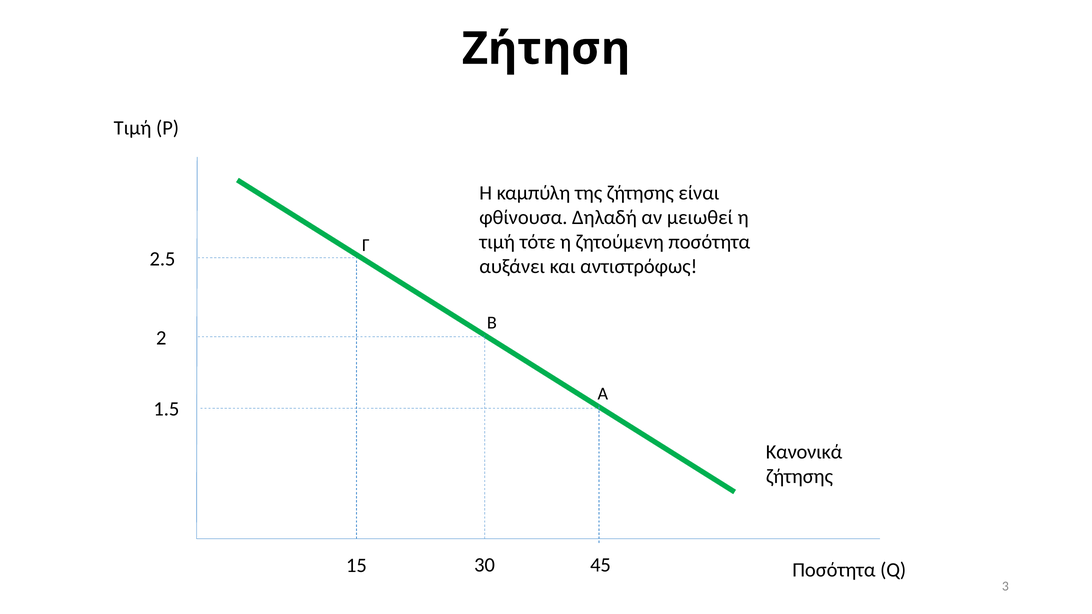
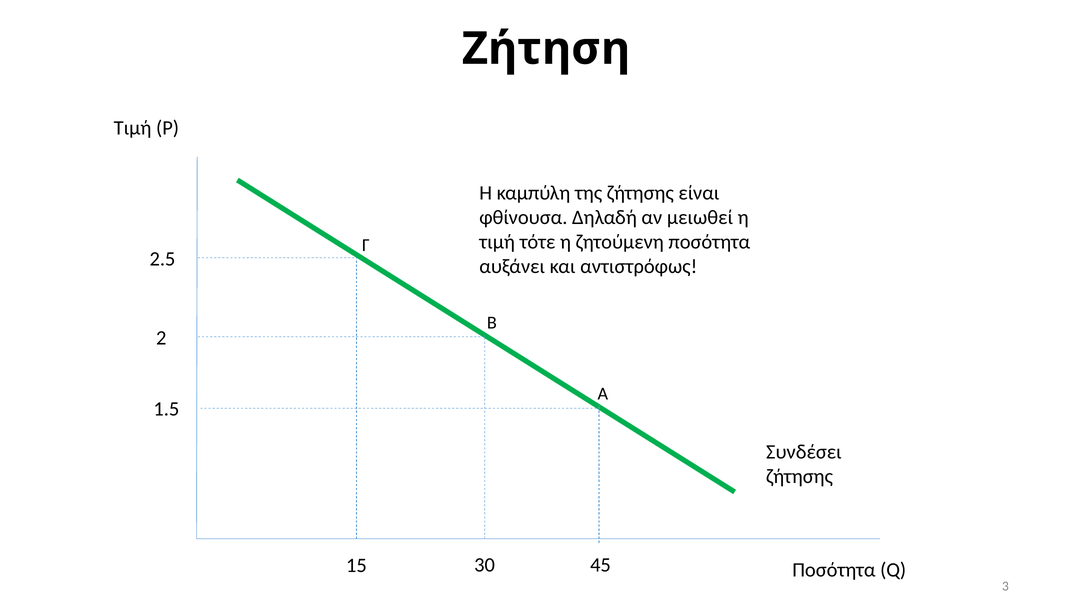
Κανονικά: Κανονικά -> Συνδέσει (804, 452)
